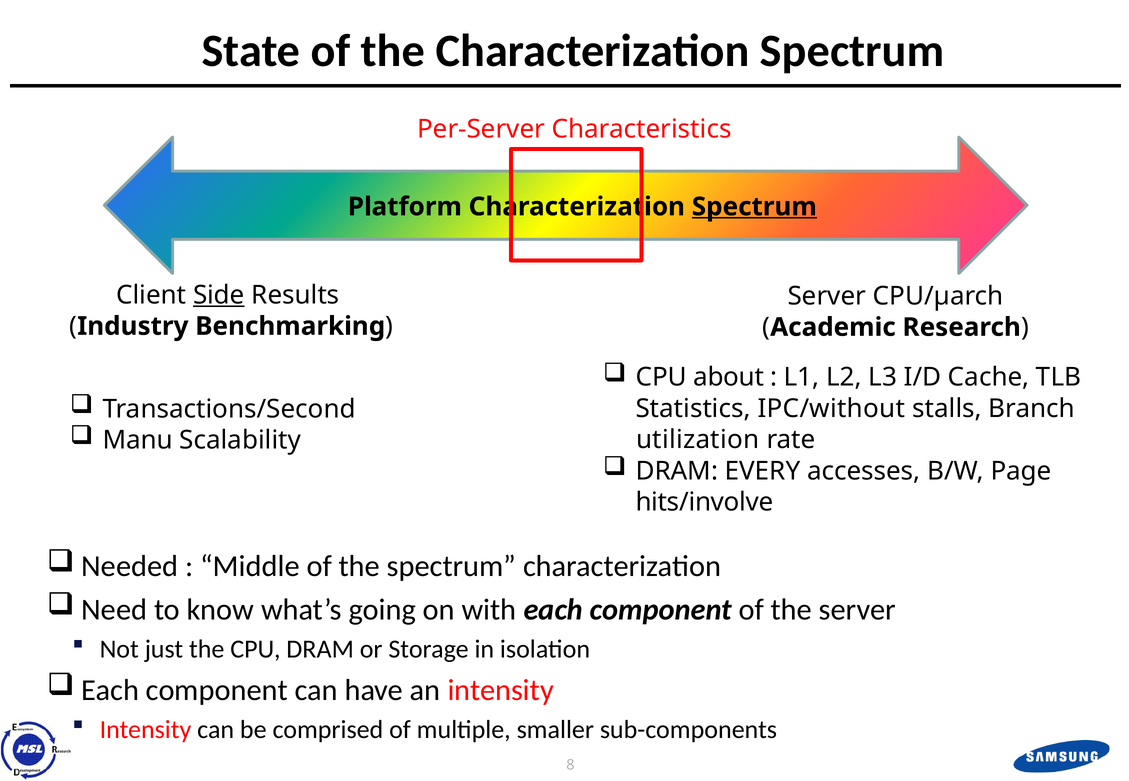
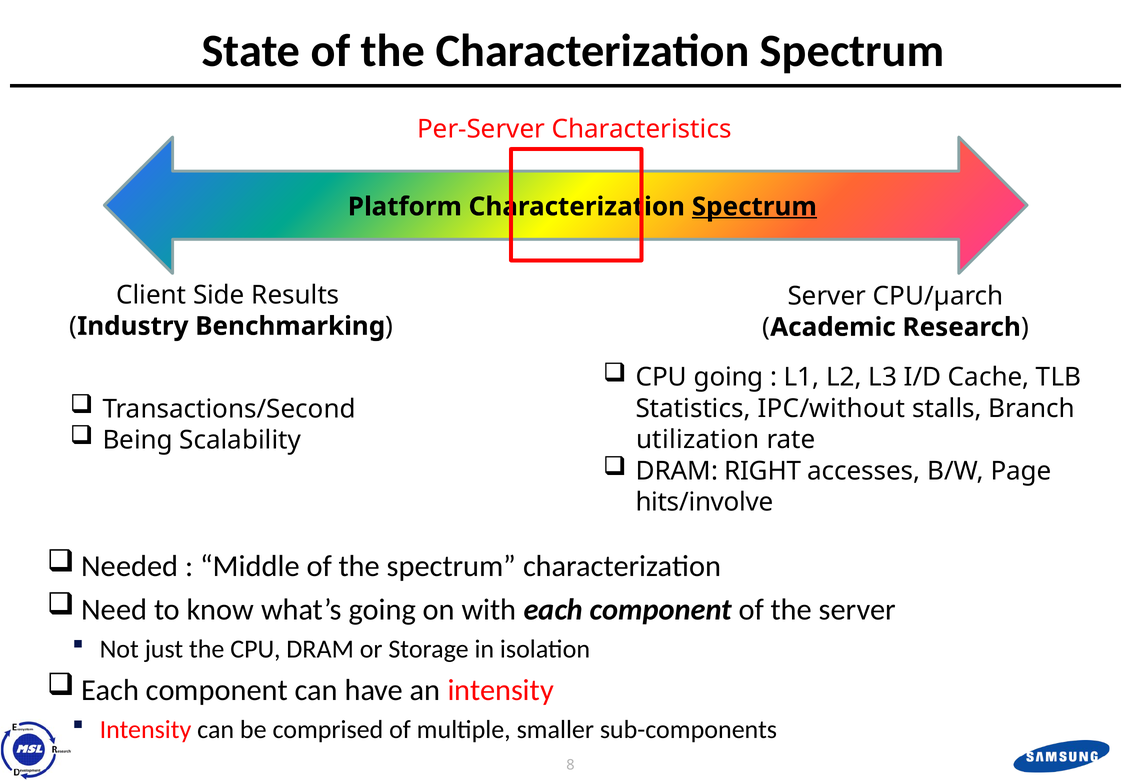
Side underline: present -> none (219, 295)
CPU about: about -> going (729, 378)
Manu: Manu -> Being (138, 441)
EVERY: EVERY -> RIGHT (763, 471)
